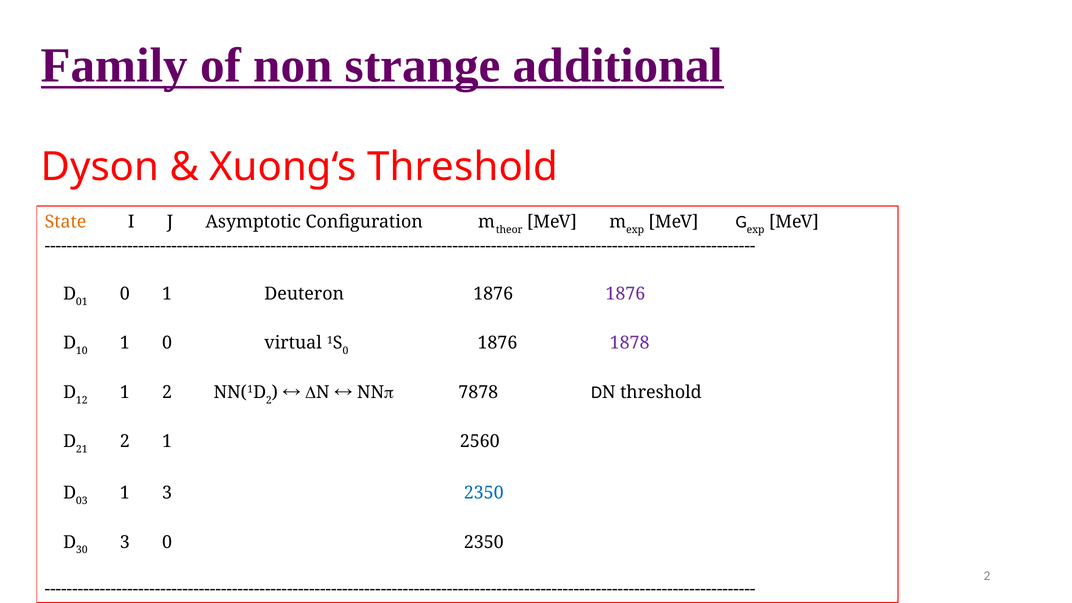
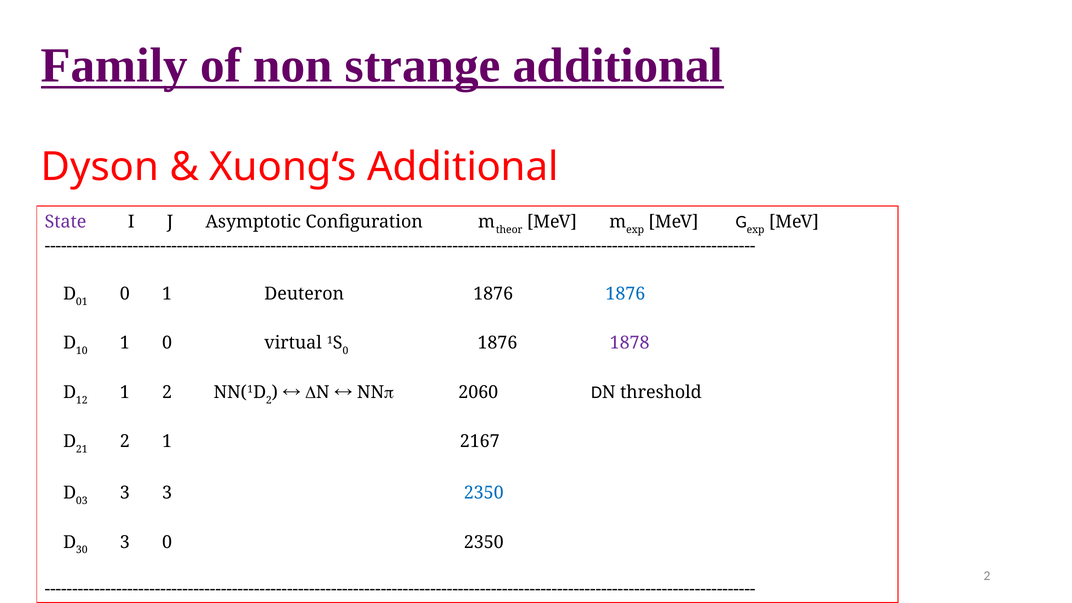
Xuong‘s Threshold: Threshold -> Additional (463, 167)
State colour: orange -> purple (66, 222)
1876 colour: purple -> blue (625, 294)
7878: 7878 -> 2060 (478, 392)
2560: 2560 -> 2167 (480, 441)
1: 1 -> 3 (125, 493)
